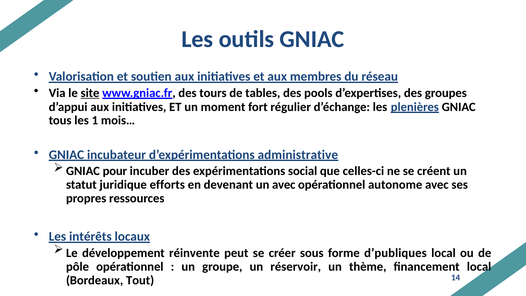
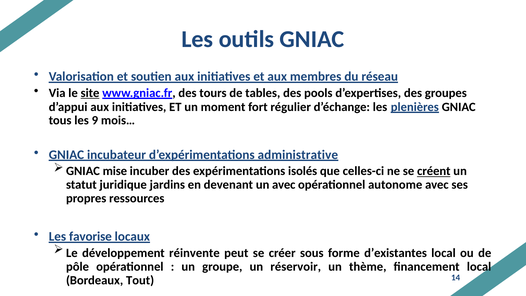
1: 1 -> 9 (95, 120)
pour: pour -> mise (115, 171)
social: social -> isolés (303, 171)
créent underline: none -> present (434, 171)
efforts: efforts -> jardins (167, 185)
intérêts: intérêts -> favorise (90, 237)
d’publiques: d’publiques -> d’existantes (396, 253)
